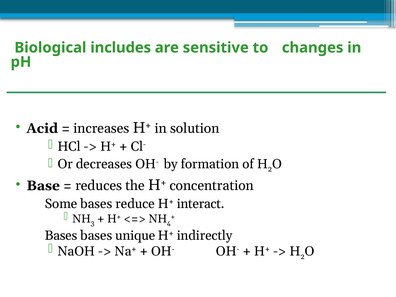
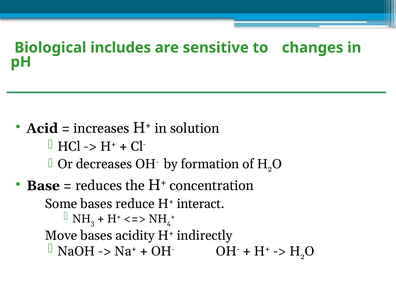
Bases: Bases -> Move (61, 236)
unique: unique -> acidity (135, 236)
